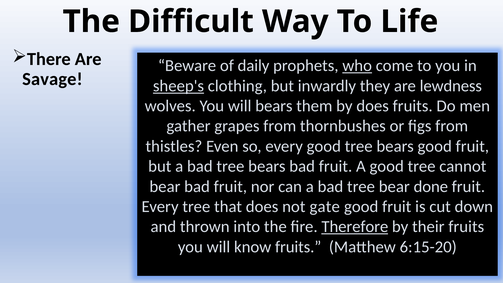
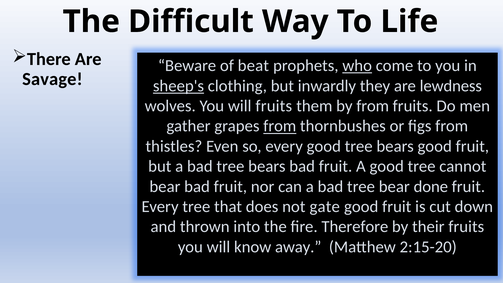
daily: daily -> beat (253, 66)
will bears: bears -> fruits (274, 106)
by does: does -> from (373, 106)
from underline: none -> present (280, 126)
Therefore underline: present -> none (355, 227)
know fruits: fruits -> away (298, 247)
6:15-20: 6:15-20 -> 2:15-20 (428, 247)
